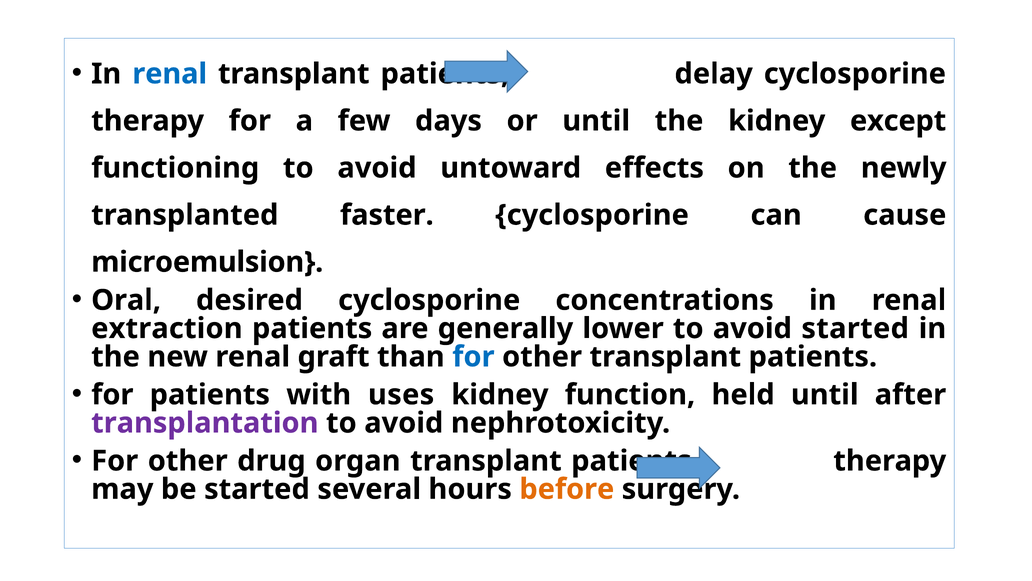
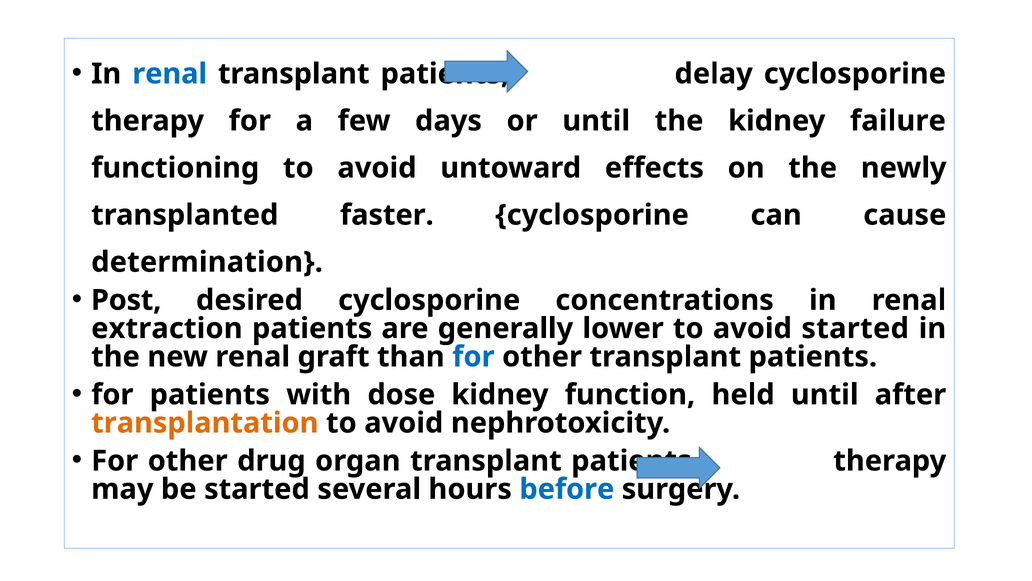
except: except -> failure (898, 121)
microemulsion: microemulsion -> determination (207, 262)
Oral: Oral -> Post (126, 300)
uses: uses -> dose (401, 394)
transplantation colour: purple -> orange (205, 423)
before colour: orange -> blue (567, 489)
